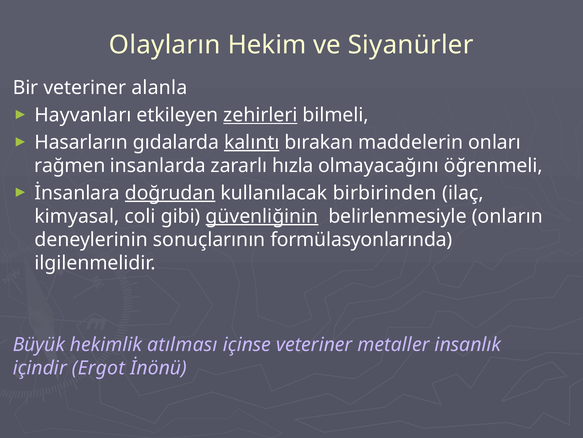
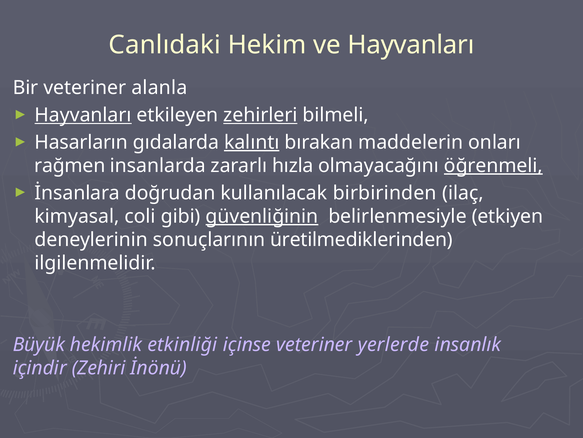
Olayların: Olayların -> Canlıdaki (165, 45)
ve Siyanürler: Siyanürler -> Hayvanları (411, 45)
Hayvanları underline: none -> present (83, 115)
öğrenmeli underline: none -> present (493, 165)
doğrudan underline: present -> none (170, 193)
onların: onların -> etkiyen (507, 216)
formülasyonlarında: formülasyonlarında -> üretilmediklerinden (361, 239)
atılması: atılması -> etkinliği (182, 344)
metaller: metaller -> yerlerde (393, 344)
Ergot: Ergot -> Zehiri (99, 367)
